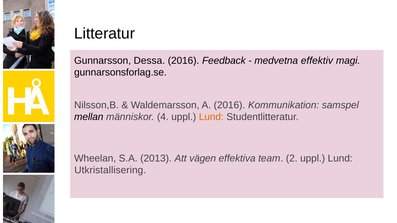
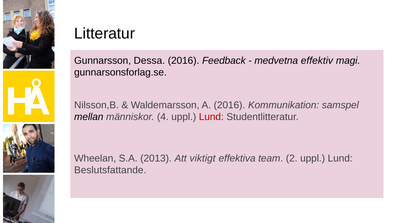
Lund colour: orange -> red (211, 117)
vägen: vägen -> viktigt (203, 159)
Utkristallisering: Utkristallisering -> Beslutsfattande (110, 170)
